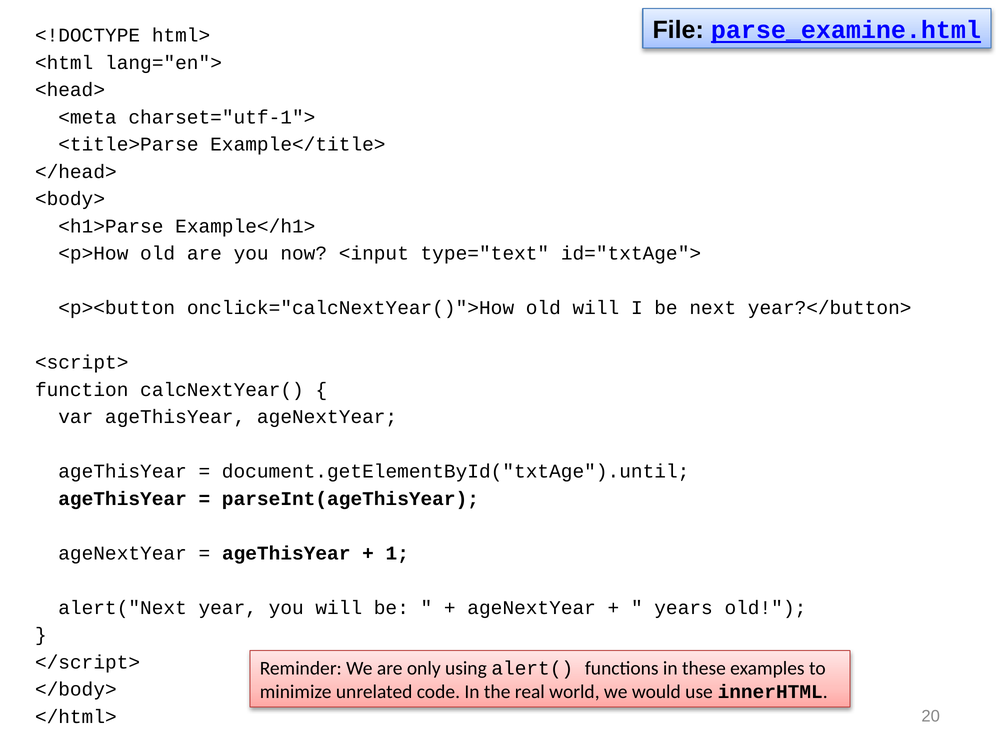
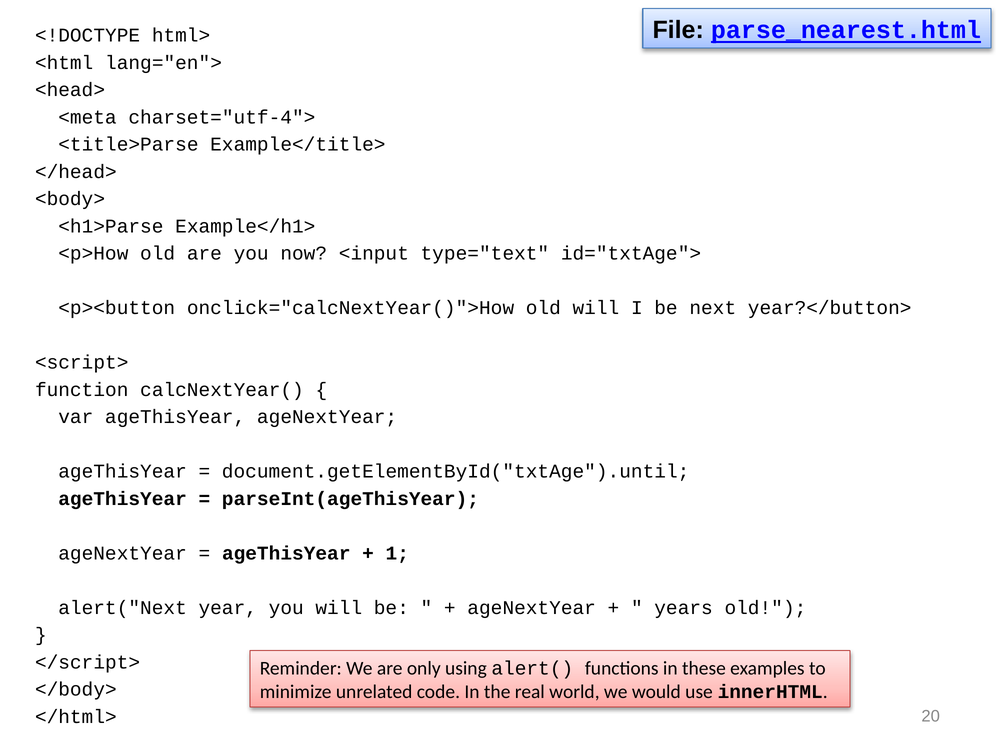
parse_examine.html: parse_examine.html -> parse_nearest.html (846, 30)
charset="utf-1">: charset="utf-1"> -> charset="utf-4"> (222, 117)
